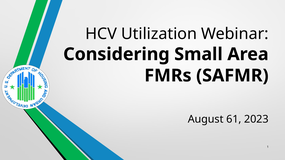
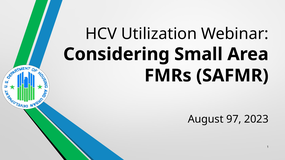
61: 61 -> 97 (234, 119)
